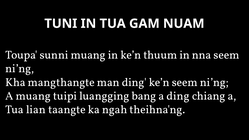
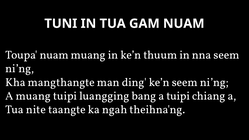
Toupa sunni: sunni -> nuam (54, 55)
a ding: ding -> tuipi (178, 96)
lian: lian -> nite (36, 110)
